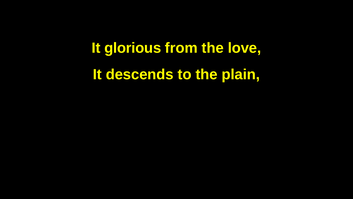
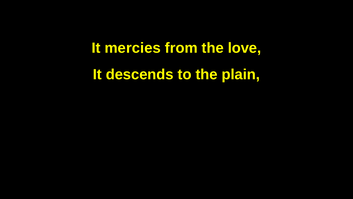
glorious: glorious -> mercies (133, 48)
